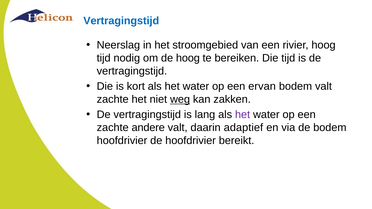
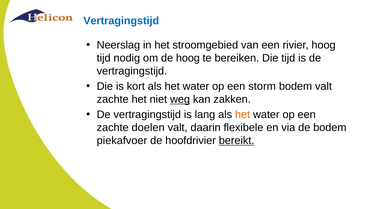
ervan: ervan -> storm (262, 86)
het colour: purple -> orange (243, 115)
andere: andere -> doelen (148, 128)
adaptief: adaptief -> flexibele (243, 128)
hoofdrivier: hoofdrivier -> piekafvoer (122, 141)
bereikt underline: none -> present (237, 141)
